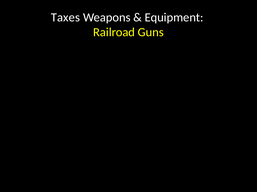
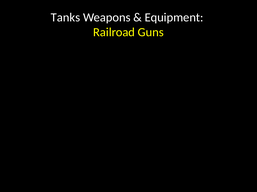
Taxes: Taxes -> Tanks (65, 17)
